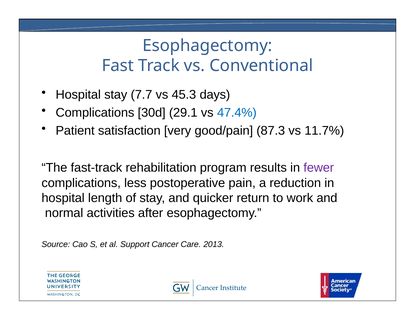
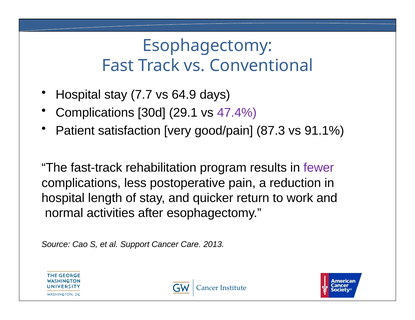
45.3: 45.3 -> 64.9 (184, 95)
47.4% colour: blue -> purple (237, 113)
11.7%: 11.7% -> 91.1% (324, 131)
